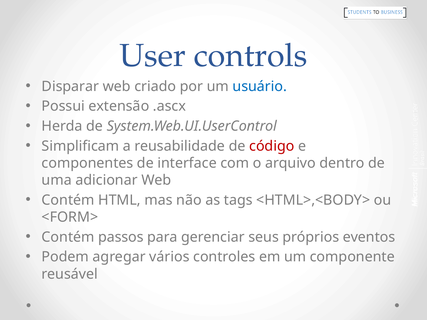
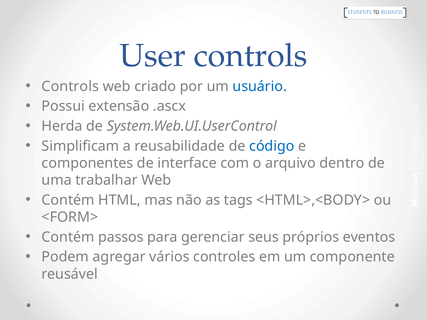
Disparar: Disparar -> Controls (70, 86)
código colour: red -> blue (272, 146)
adicionar: adicionar -> trabalhar (107, 180)
